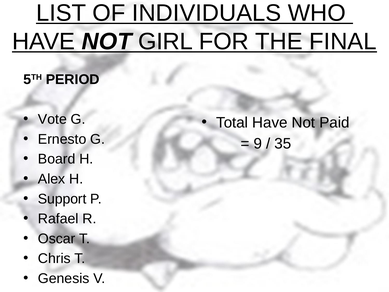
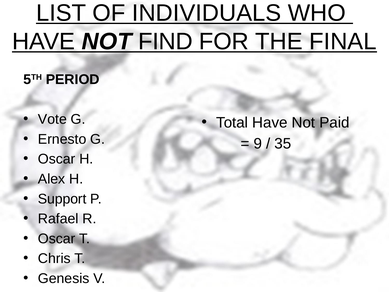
GIRL: GIRL -> FIND (165, 41)
Board: Board -> Oscar (57, 159)
